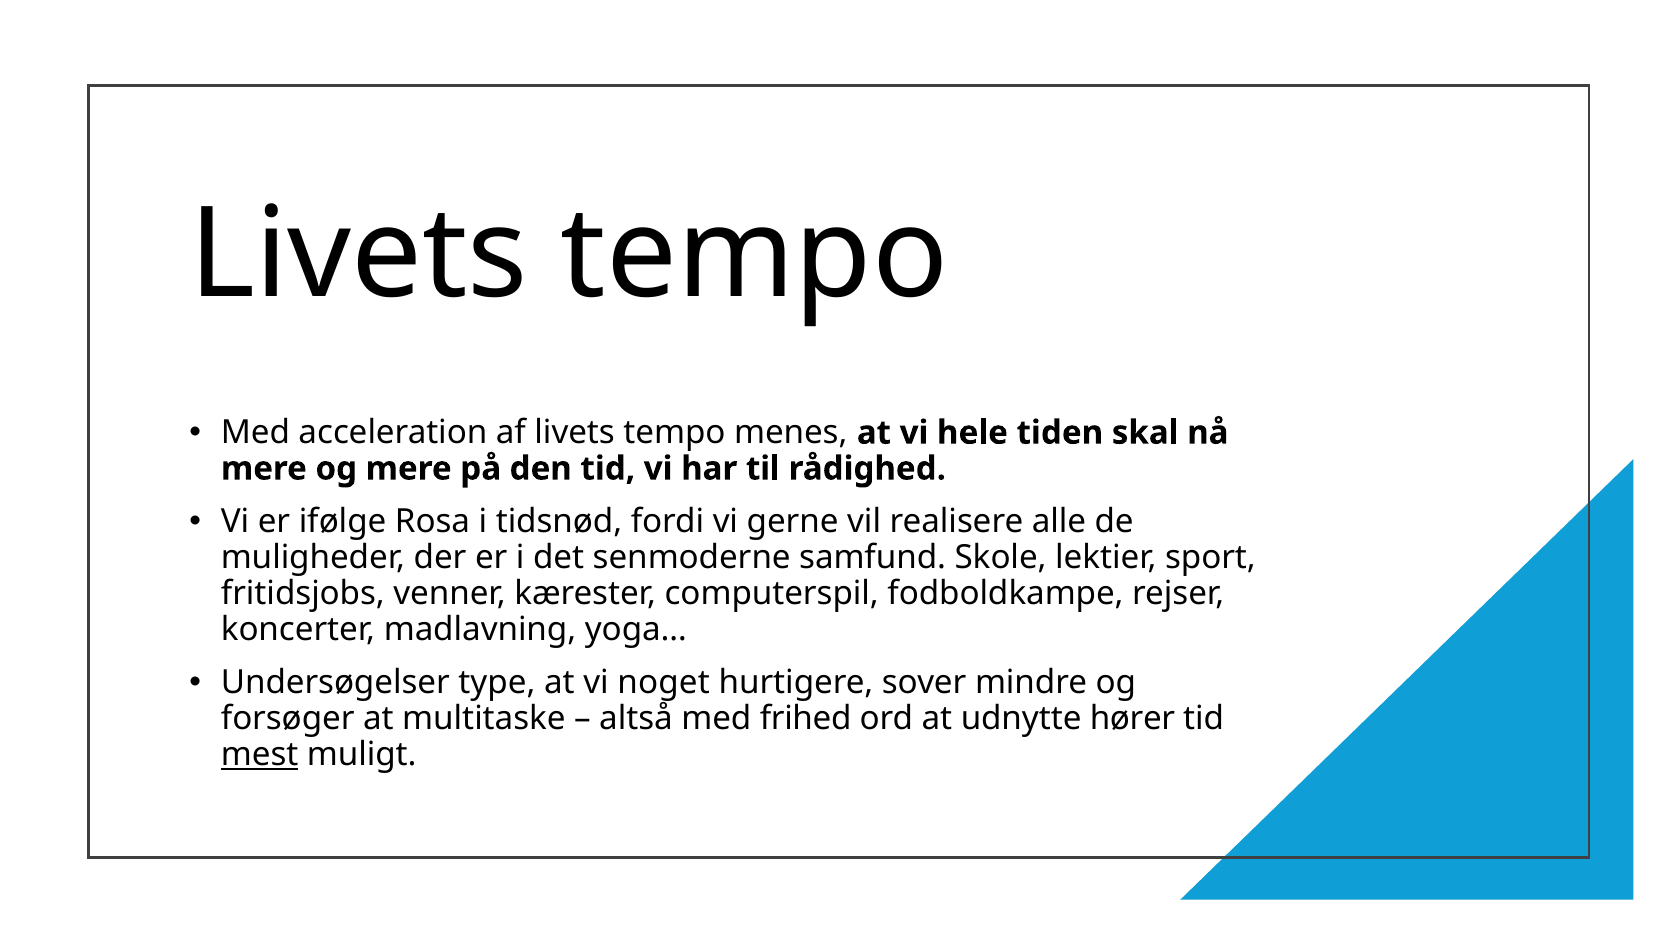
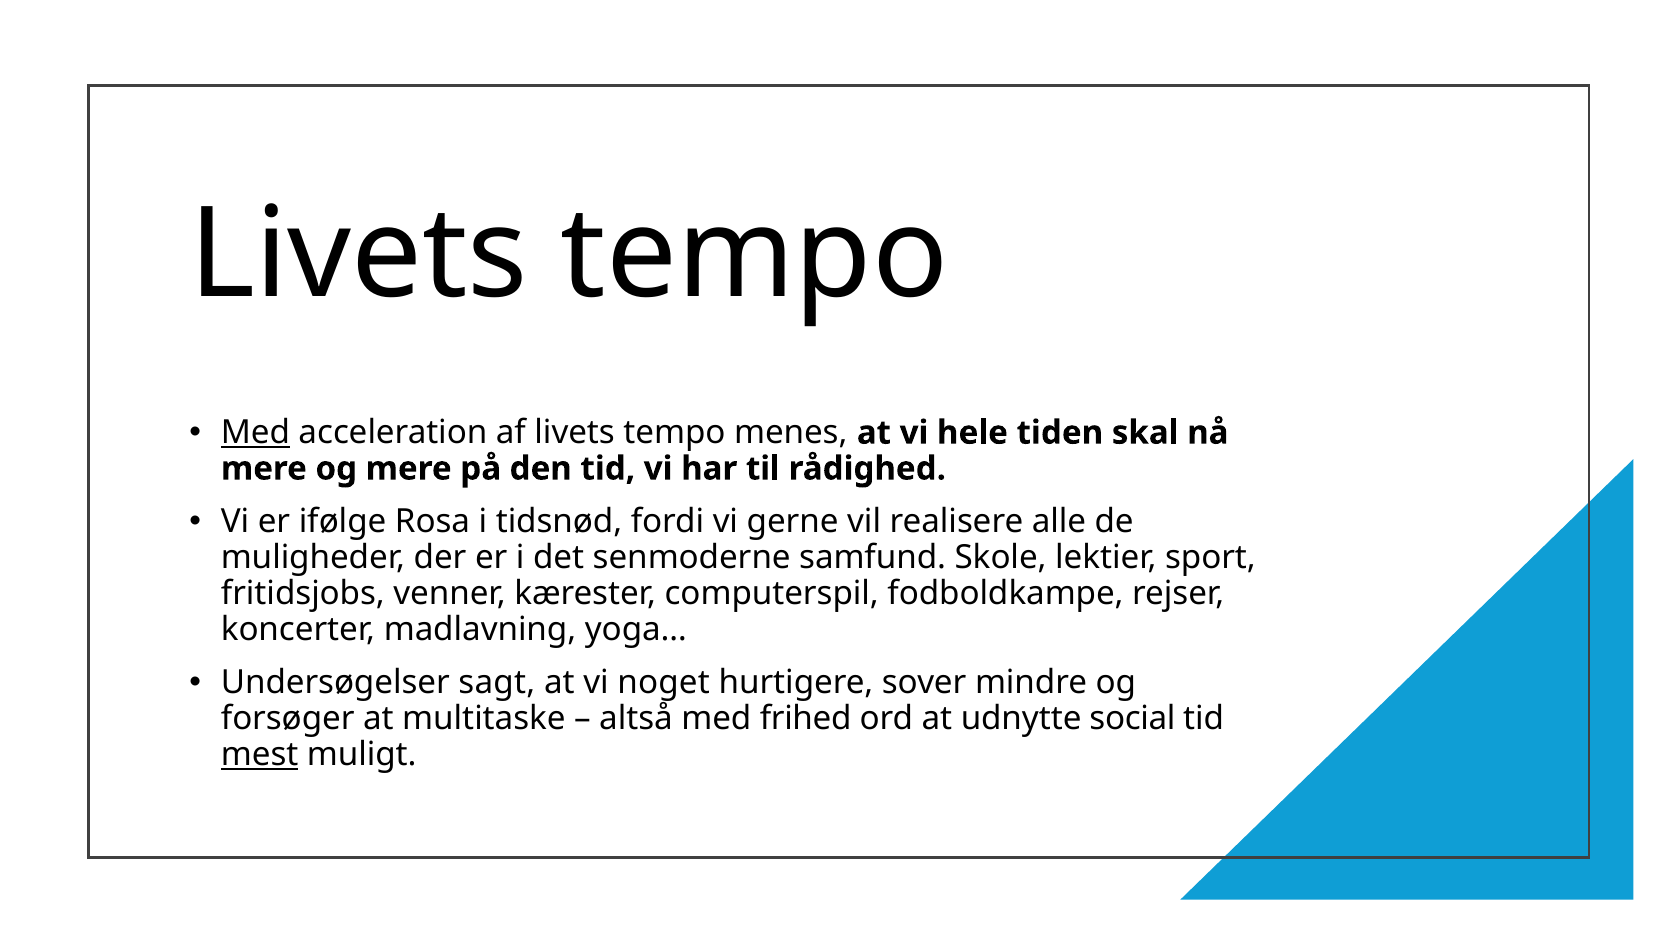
Med underline: none -> present (255, 433)
type: type -> sagt (497, 683)
hører: hører -> social (1132, 718)
